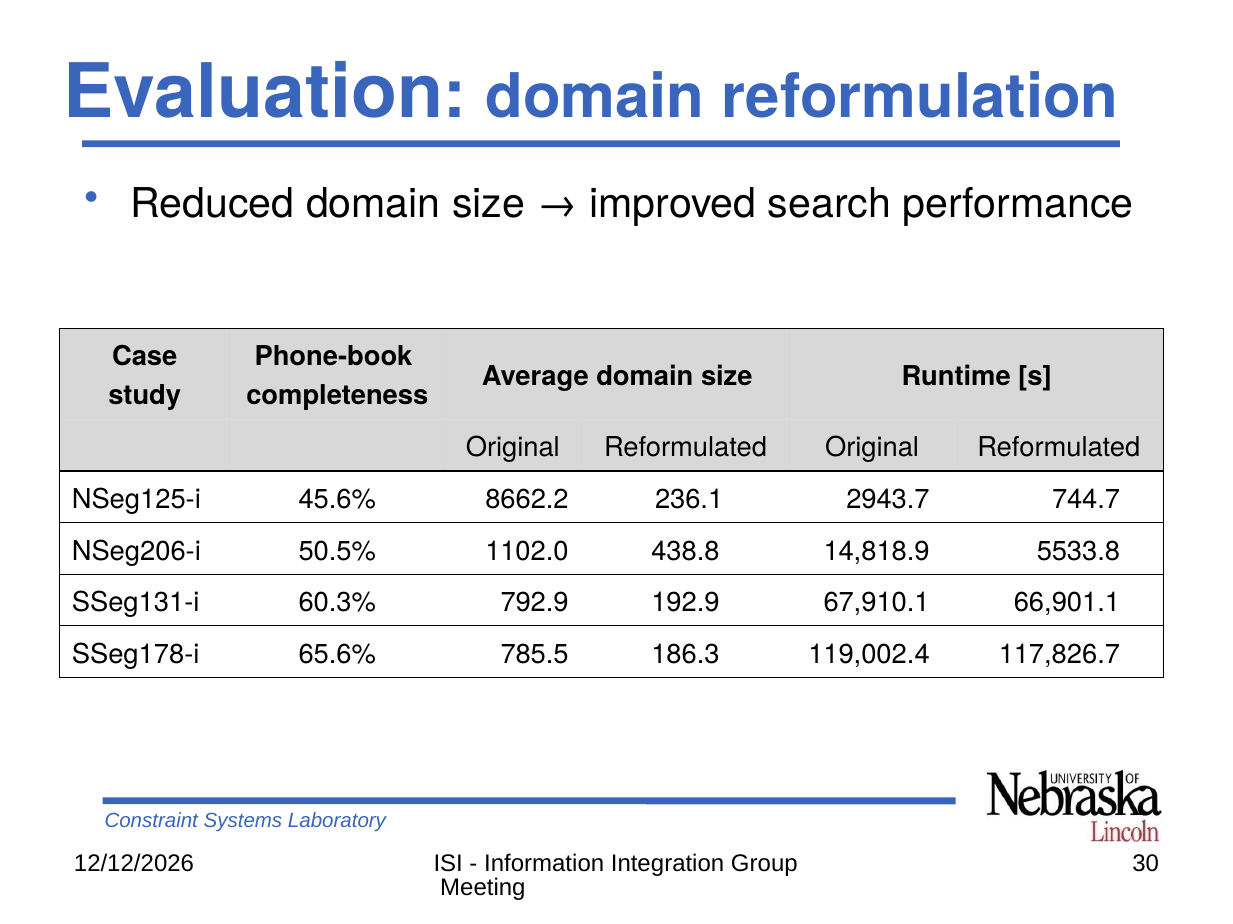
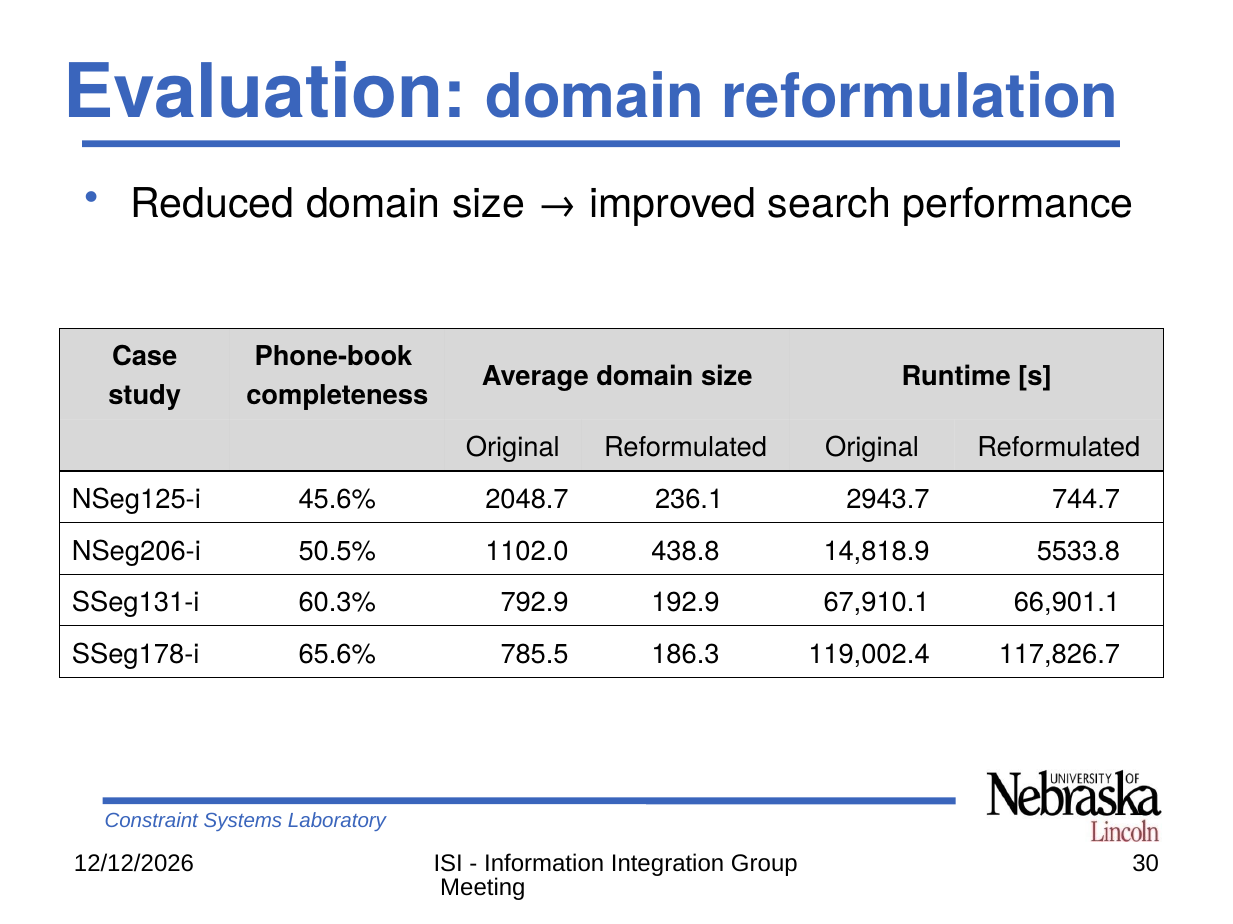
8662.2: 8662.2 -> 2048.7 (527, 500)
